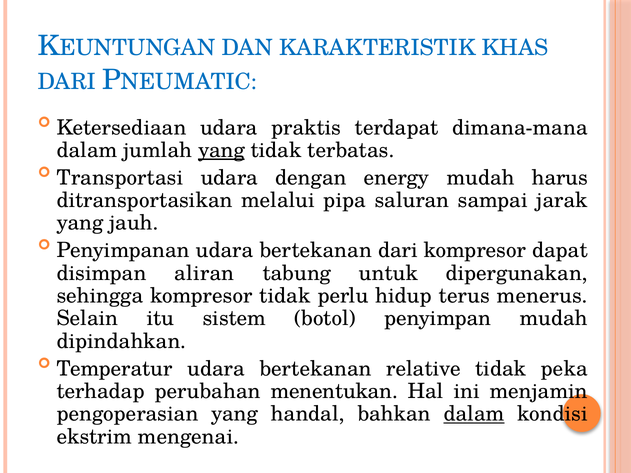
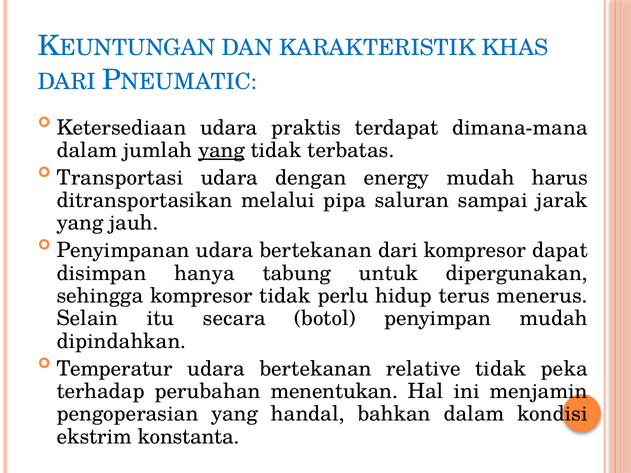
aliran: aliran -> hanya (204, 273)
sistem: sistem -> secara (234, 319)
dalam underline: present -> none (474, 414)
mengenai: mengenai -> konstanta (189, 437)
